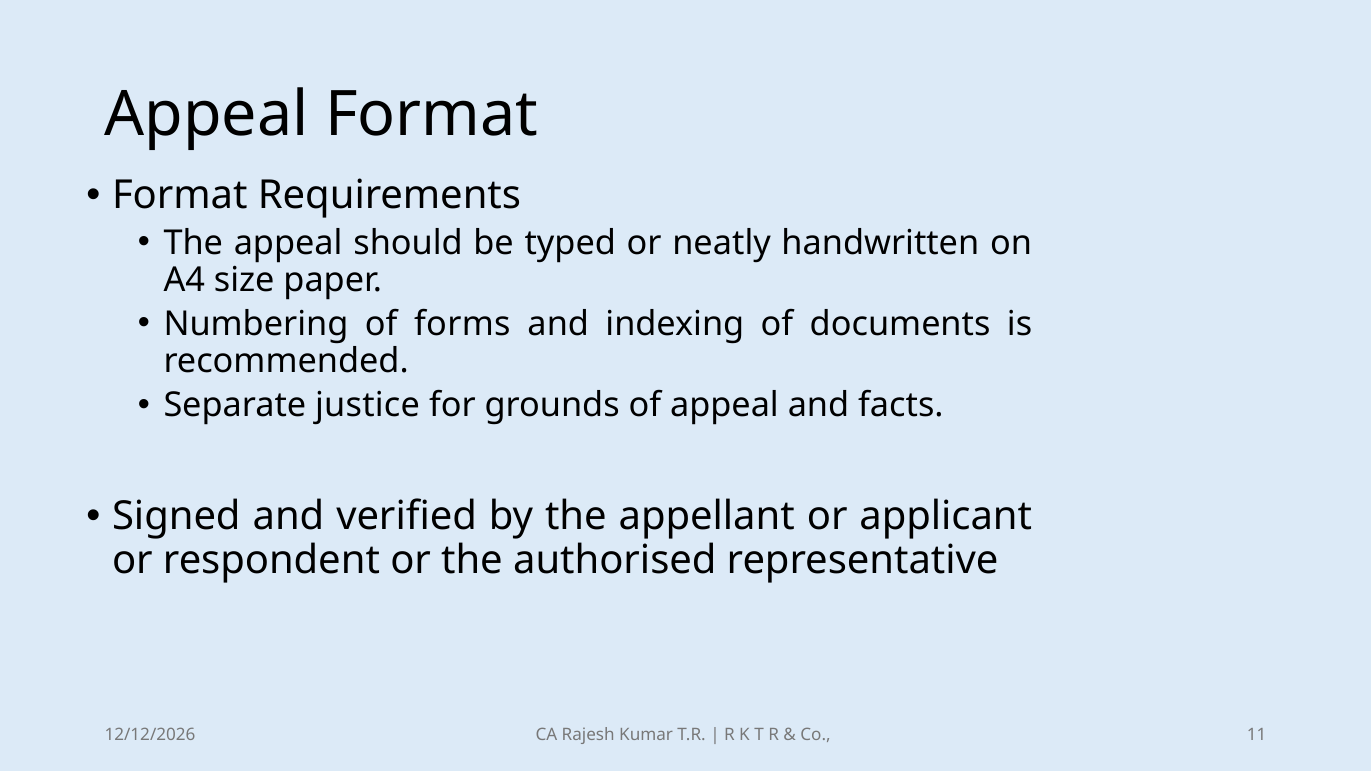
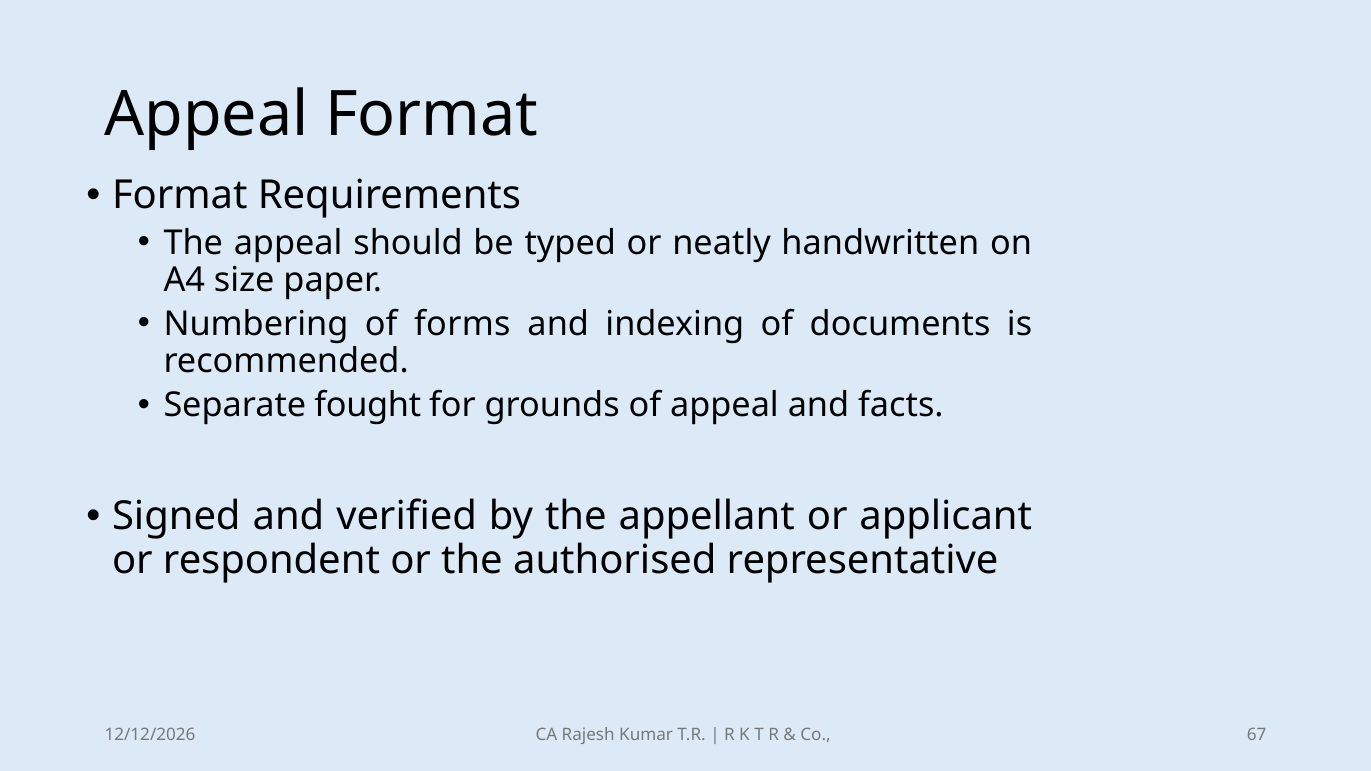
justice: justice -> fought (368, 405)
11: 11 -> 67 (1257, 735)
